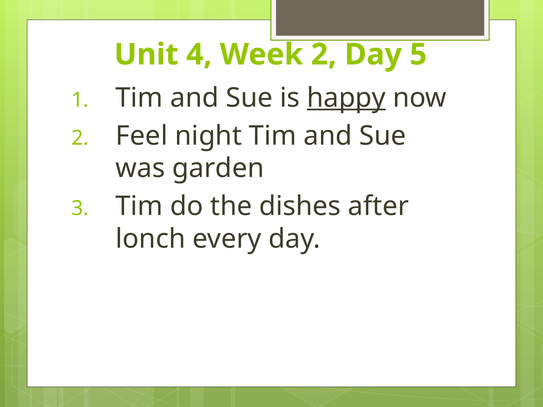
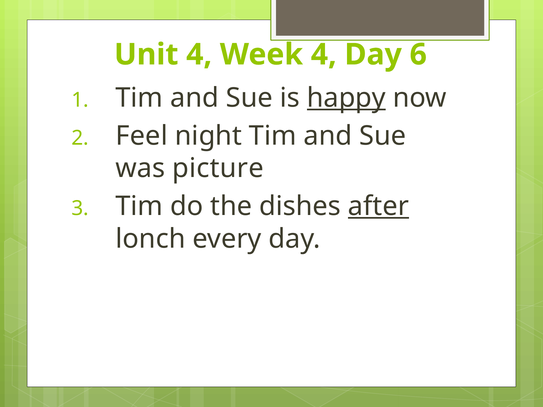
Week 2: 2 -> 4 (324, 55)
5: 5 -> 6 (418, 55)
garden: garden -> picture (218, 168)
after underline: none -> present (378, 206)
